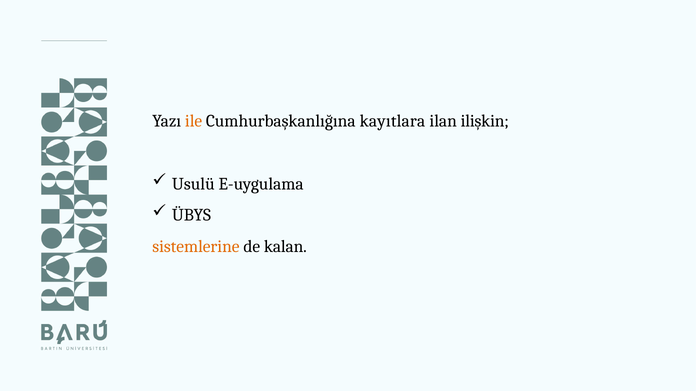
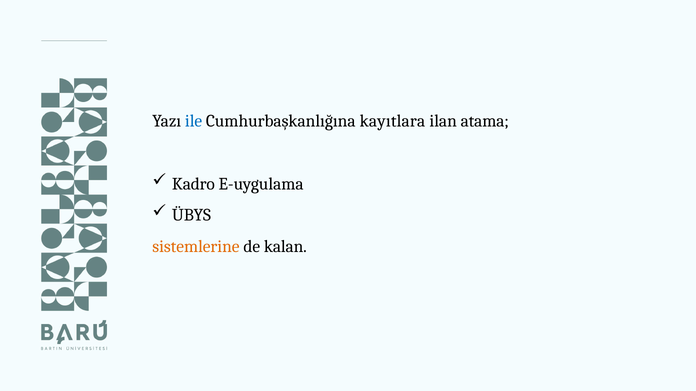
ile colour: orange -> blue (194, 121)
ilişkin: ilişkin -> atama (485, 121)
Usulü: Usulü -> Kadro (193, 184)
